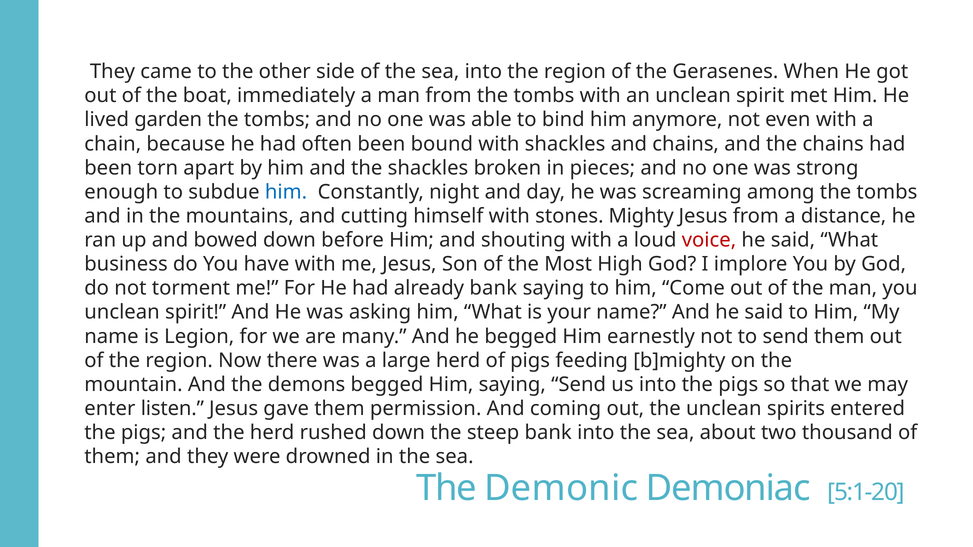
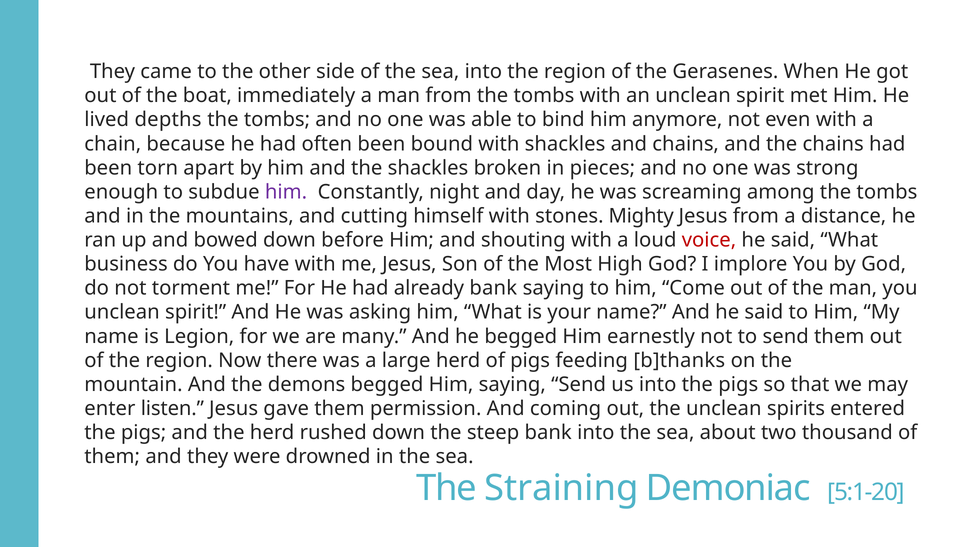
garden: garden -> depths (168, 120)
him colour: blue -> purple (286, 192)
b]mighty: b]mighty -> b]thanks (679, 361)
Demonic: Demonic -> Straining (561, 489)
